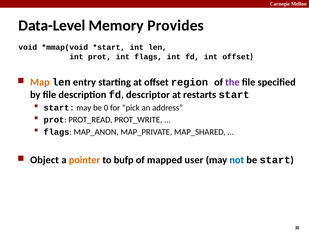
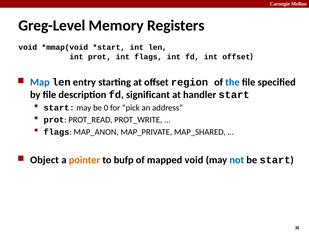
Data-Level: Data-Level -> Greg-Level (52, 25)
Provides: Provides -> Registers (176, 25)
Map colour: orange -> blue (40, 82)
the colour: purple -> blue (232, 82)
descriptor: descriptor -> significant (148, 95)
restarts: restarts -> handler (200, 95)
mapped user: user -> void (194, 160)
